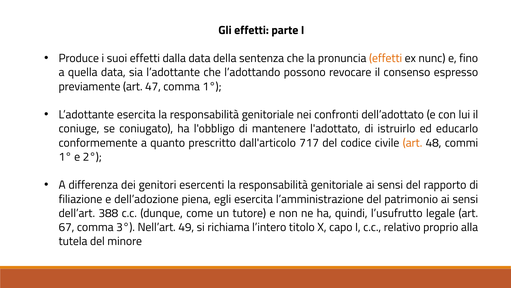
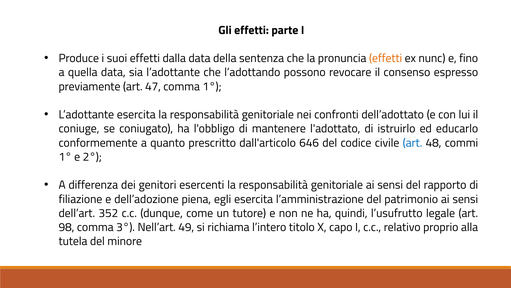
717: 717 -> 646 (309, 143)
art colour: orange -> blue (412, 143)
388: 388 -> 352 (108, 213)
67: 67 -> 98 (66, 227)
